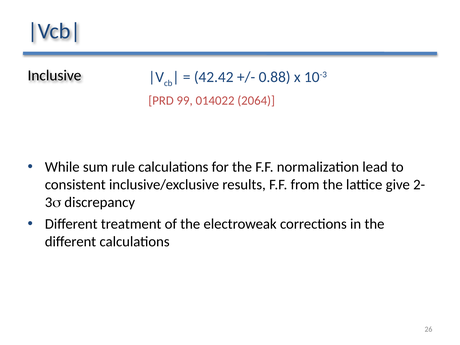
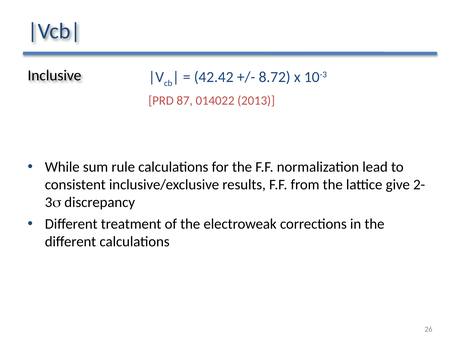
0.88: 0.88 -> 8.72 (275, 77)
99: 99 -> 87 (185, 101)
2064: 2064 -> 2013 (256, 101)
